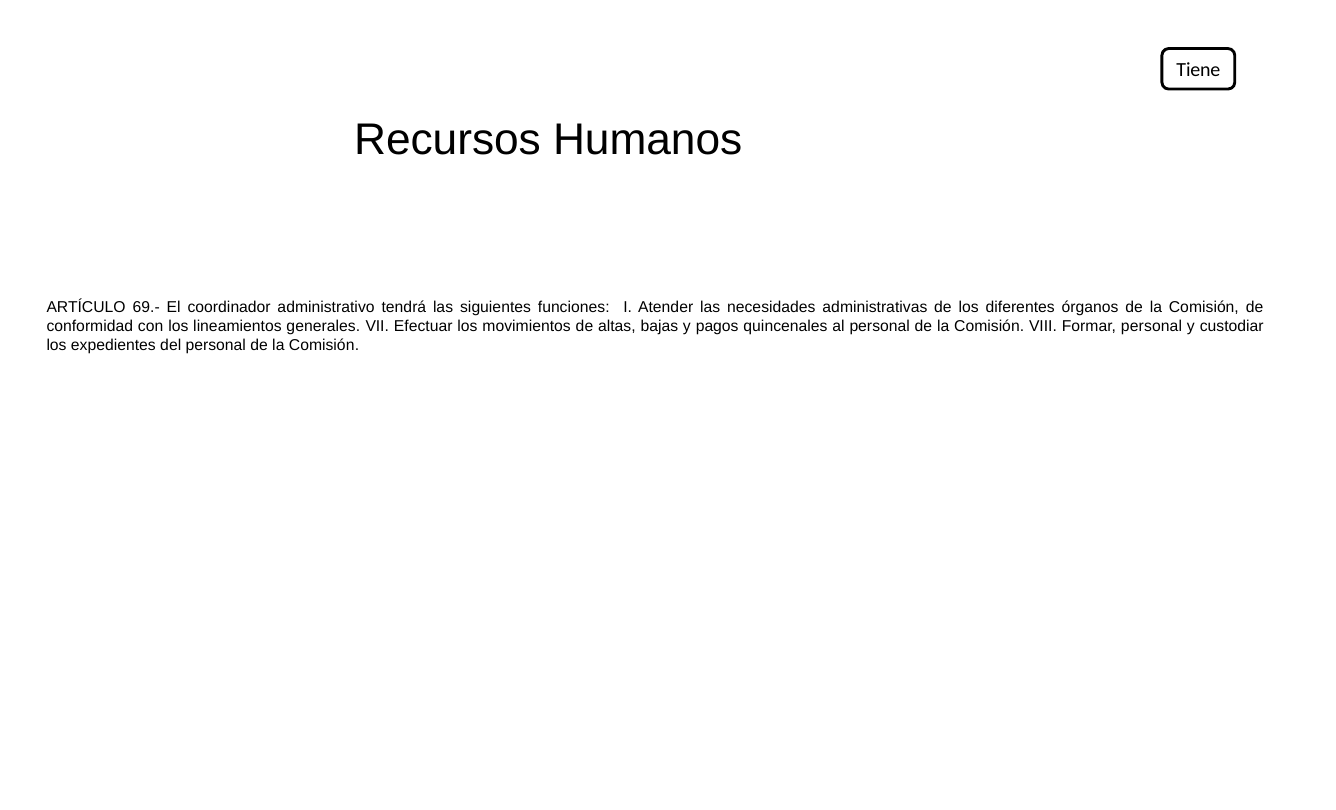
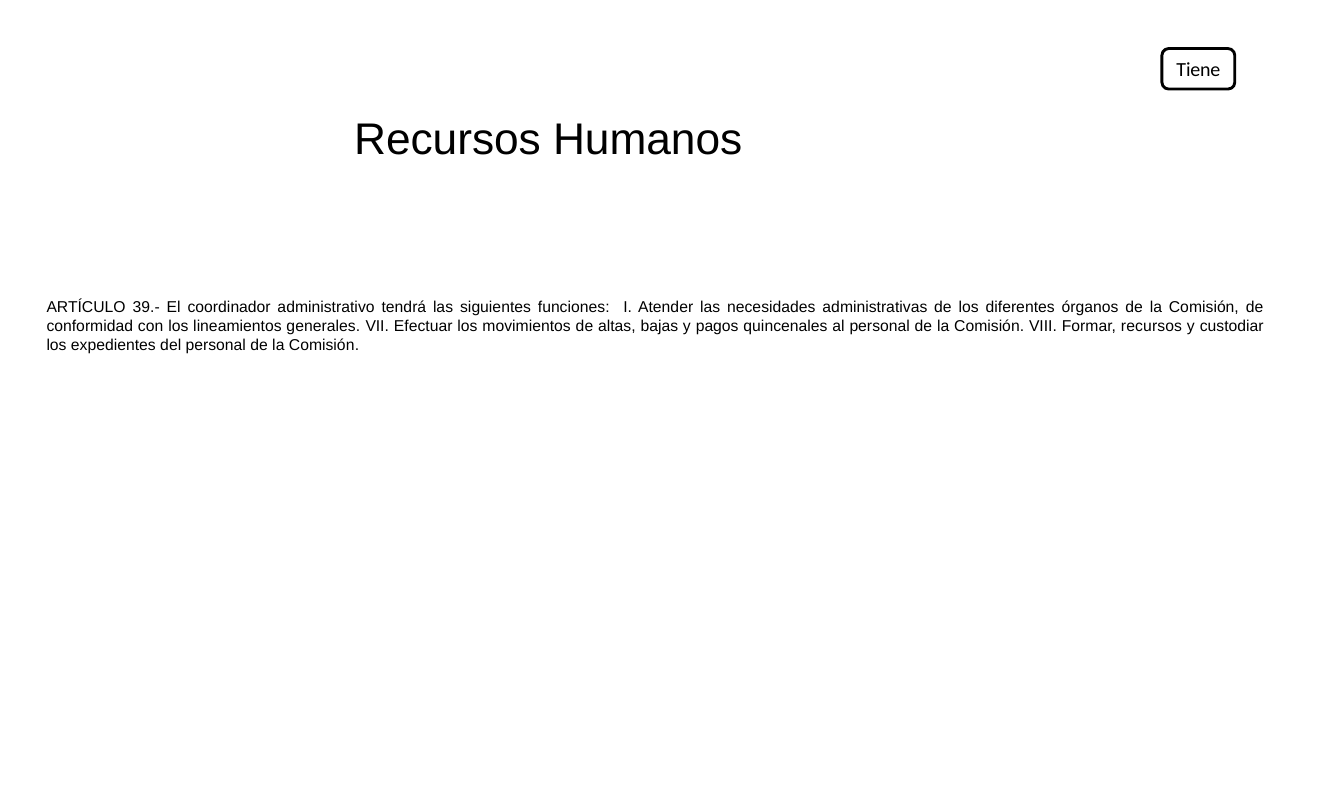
69.-: 69.- -> 39.- (146, 307)
Formar personal: personal -> recursos (1152, 326)
